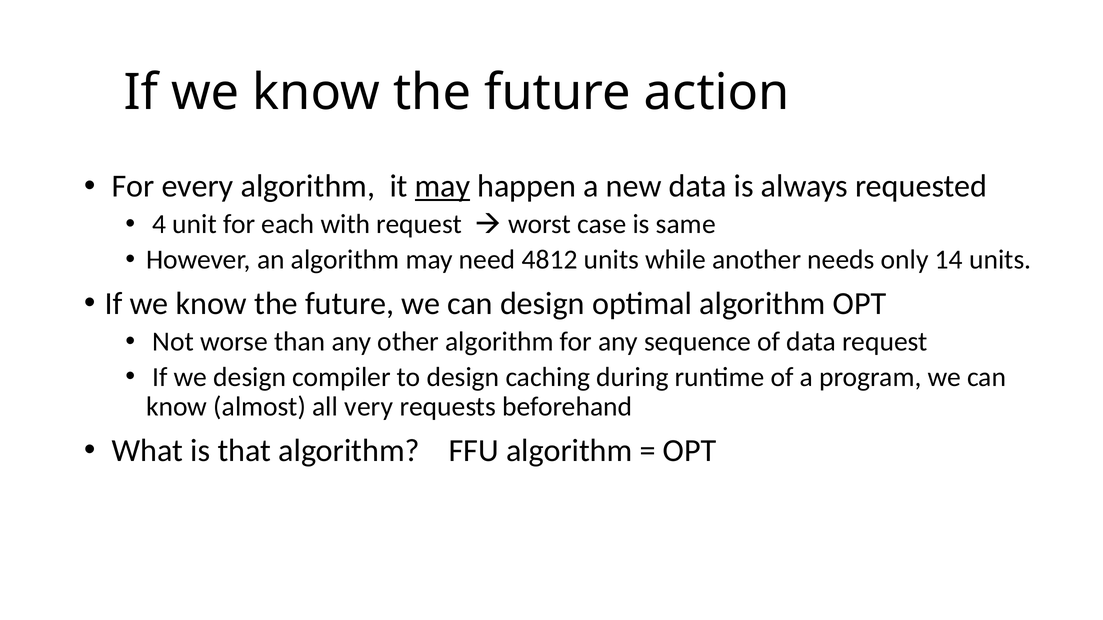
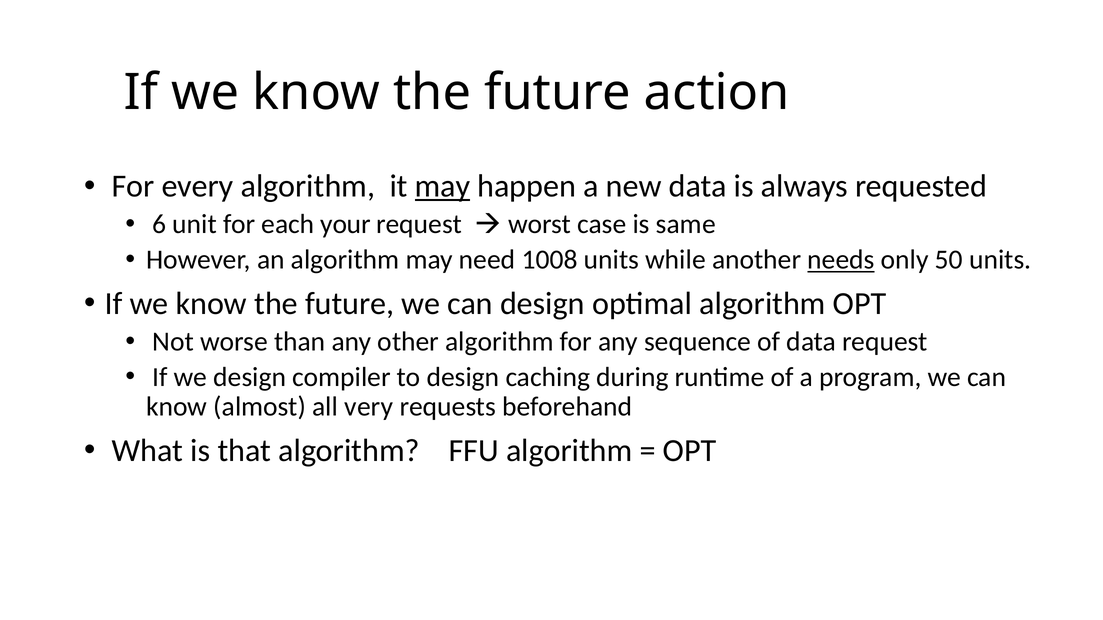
4: 4 -> 6 (159, 225)
with: with -> your (346, 225)
4812: 4812 -> 1008 (550, 260)
needs underline: none -> present (841, 260)
14: 14 -> 50 (949, 260)
